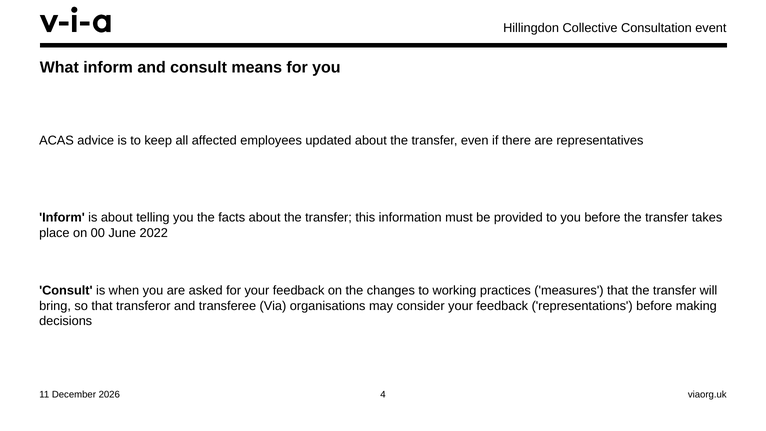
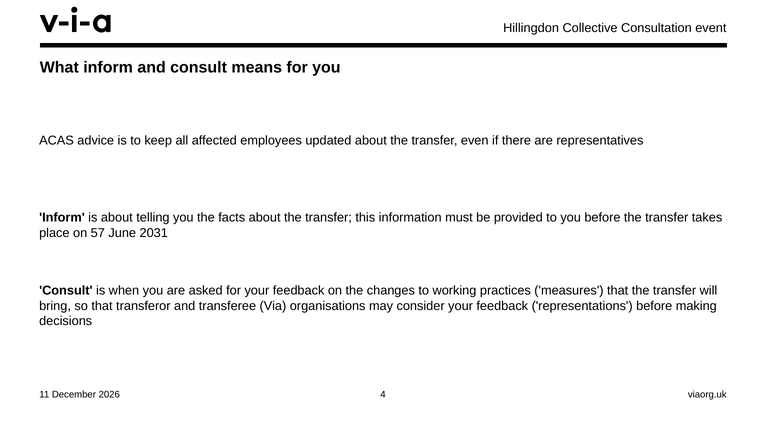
00: 00 -> 57 (98, 233)
2022: 2022 -> 2031 (154, 233)
